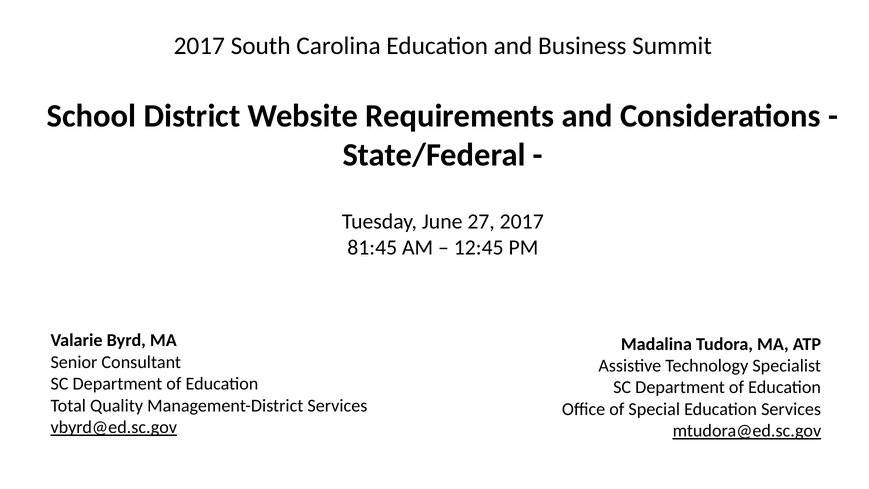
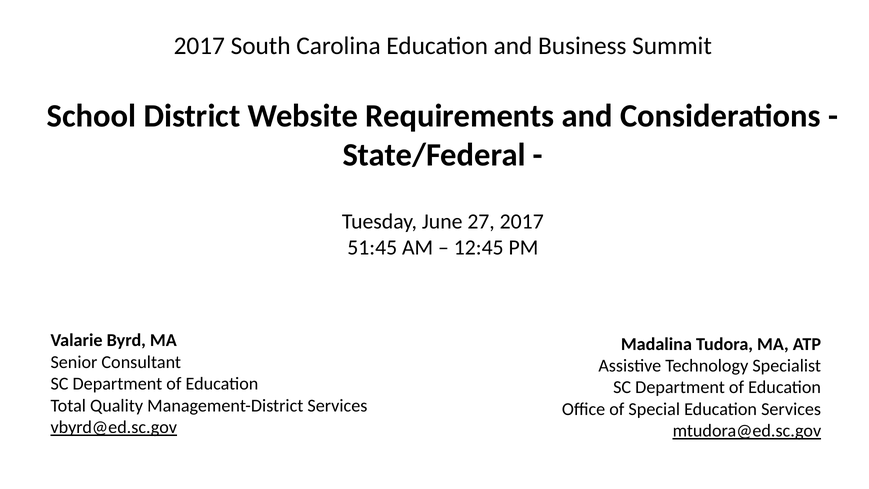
81:45: 81:45 -> 51:45 (372, 247)
